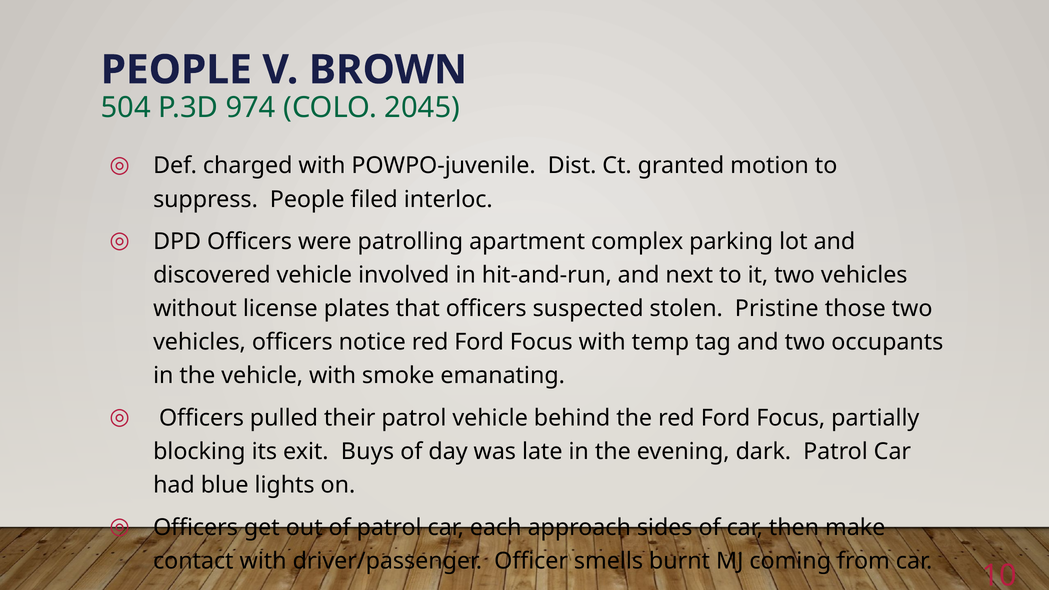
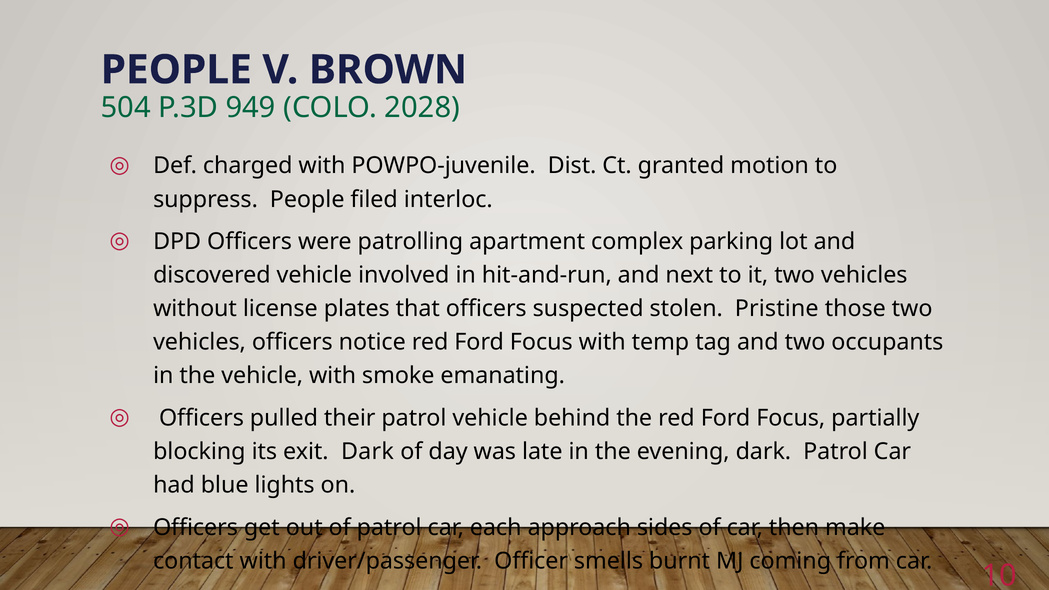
974: 974 -> 949 (251, 108)
2045: 2045 -> 2028 (422, 108)
exit Buys: Buys -> Dark (367, 452)
